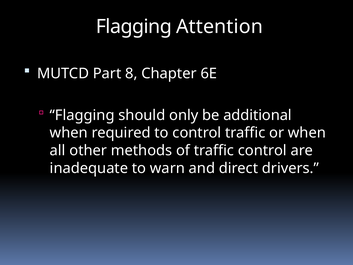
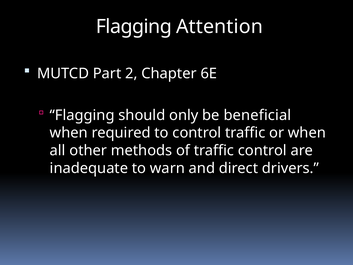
8: 8 -> 2 (131, 73)
additional: additional -> beneficial (257, 115)
